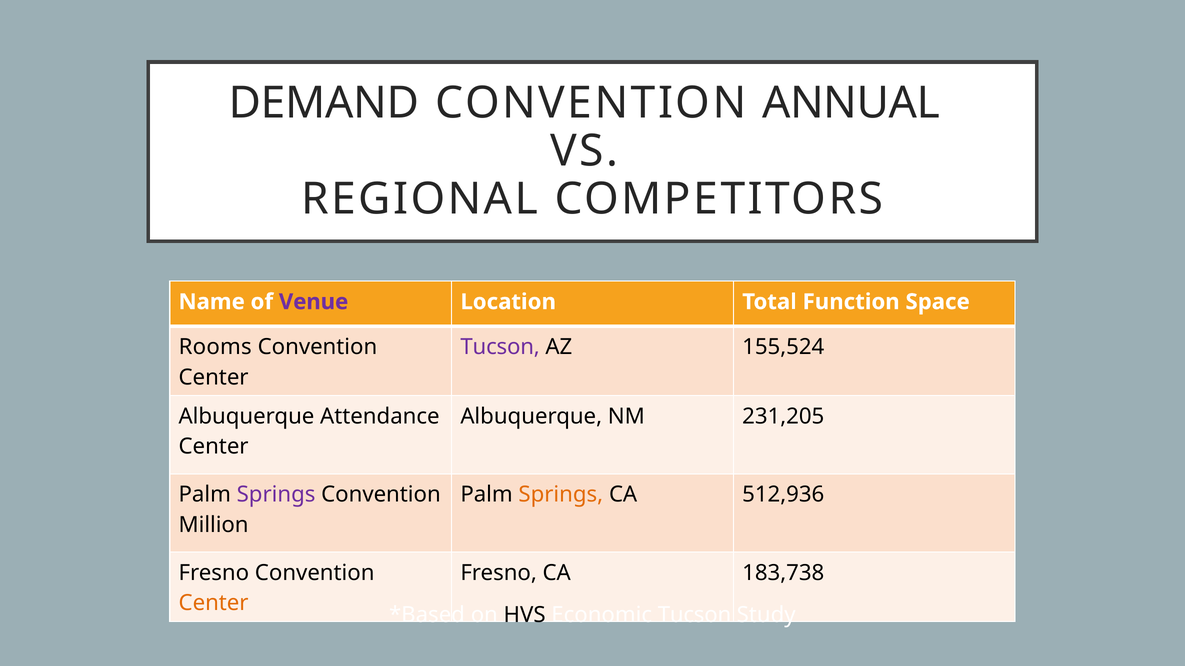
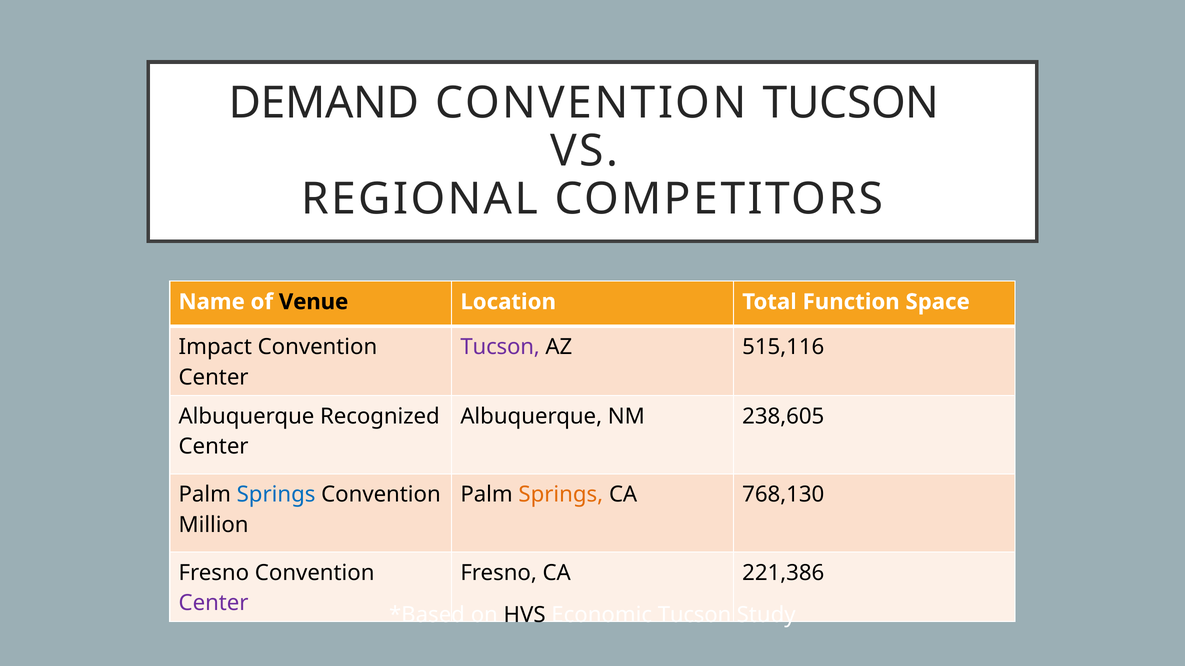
CONVENTION ANNUAL: ANNUAL -> TUCSON (851, 103)
Venue colour: purple -> black (314, 302)
Rooms: Rooms -> Impact (215, 347)
155,524: 155,524 -> 515,116 (783, 347)
Attendance: Attendance -> Recognized (380, 417)
231,205: 231,205 -> 238,605 (783, 417)
Springs colour: purple -> blue (276, 495)
512,936: 512,936 -> 768,130 (783, 495)
183,738: 183,738 -> 221,386 (783, 573)
Center colour: orange -> purple (214, 604)
